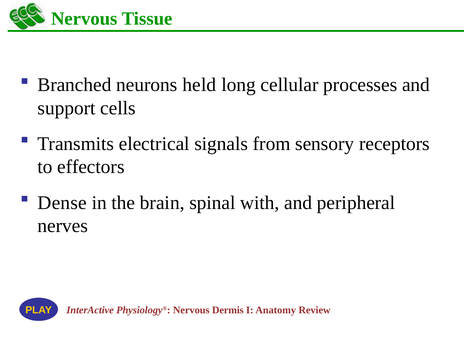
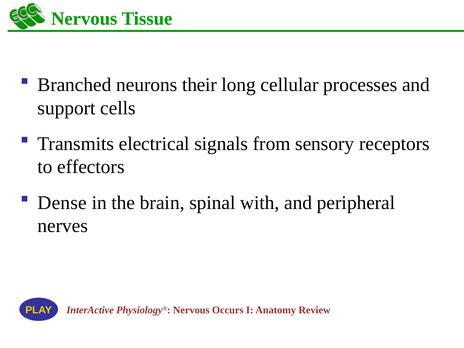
held: held -> their (200, 85)
Dermis: Dermis -> Occurs (228, 310)
